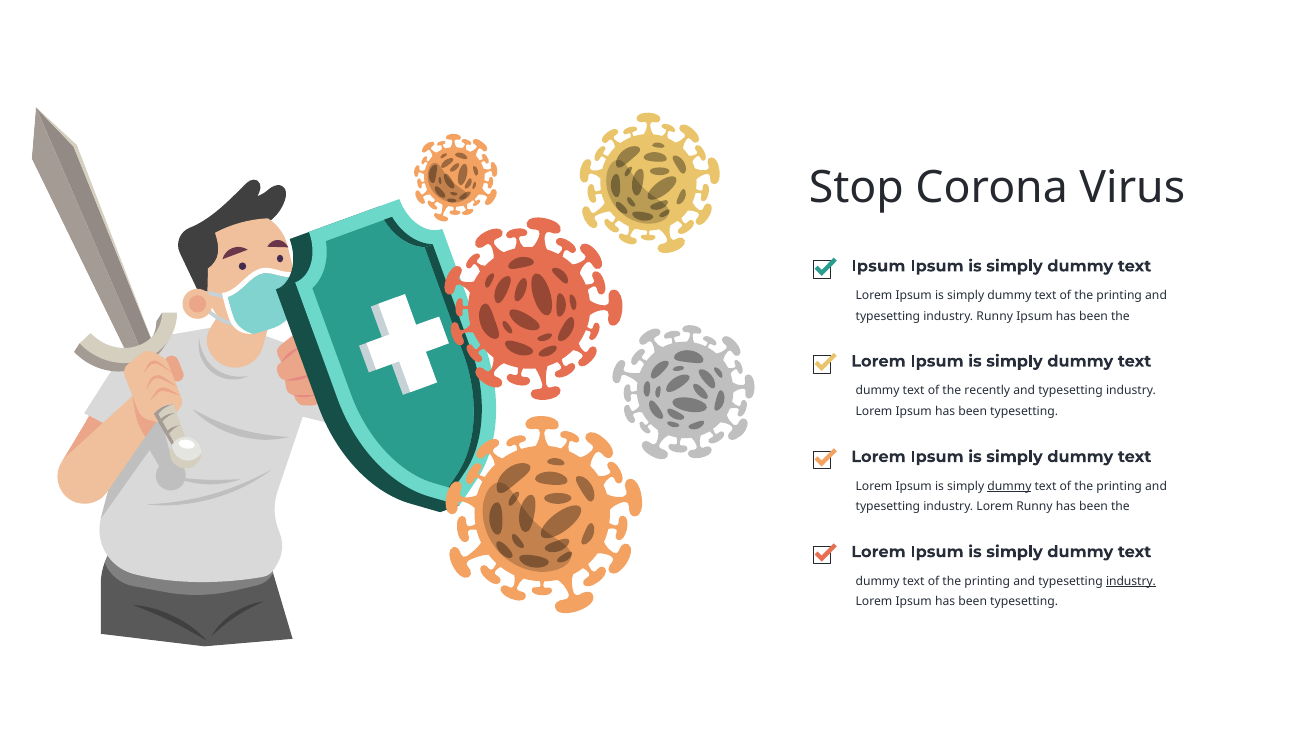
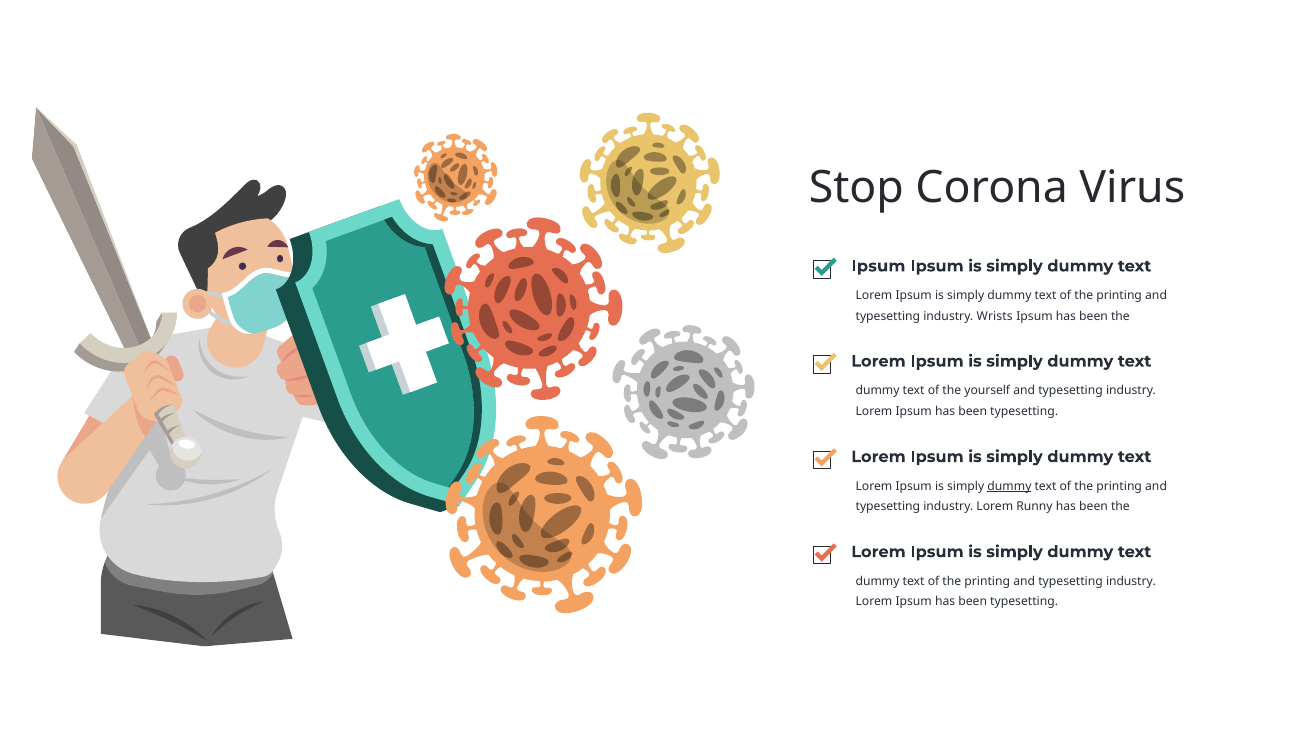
industry Runny: Runny -> Wrists (995, 316)
recently: recently -> yourself (987, 391)
industry underline: present -> none (1131, 581)
